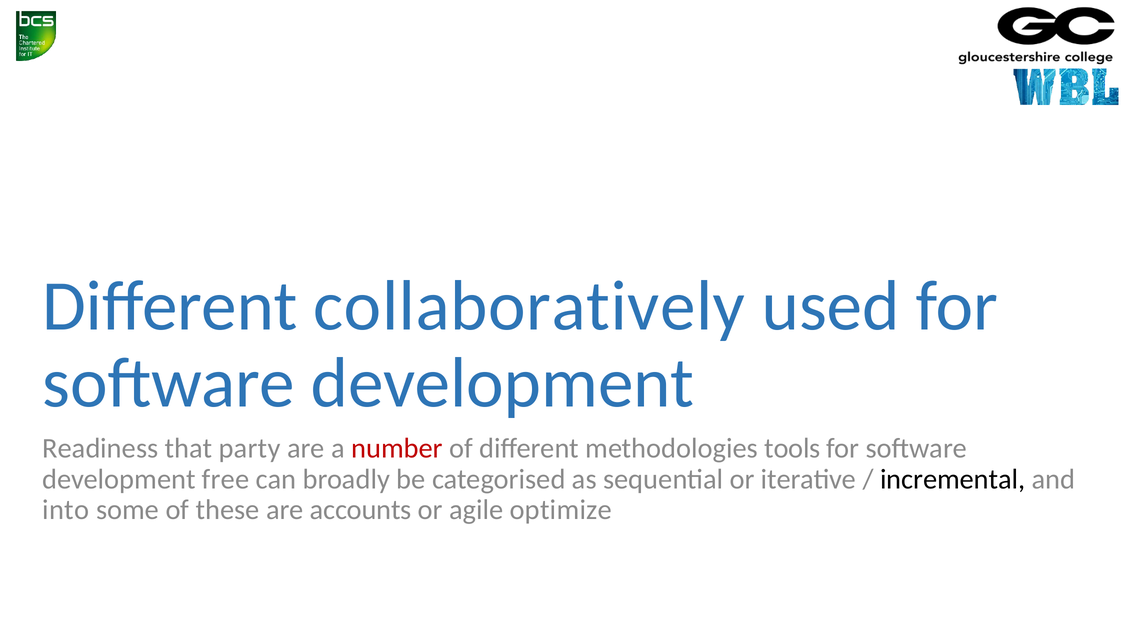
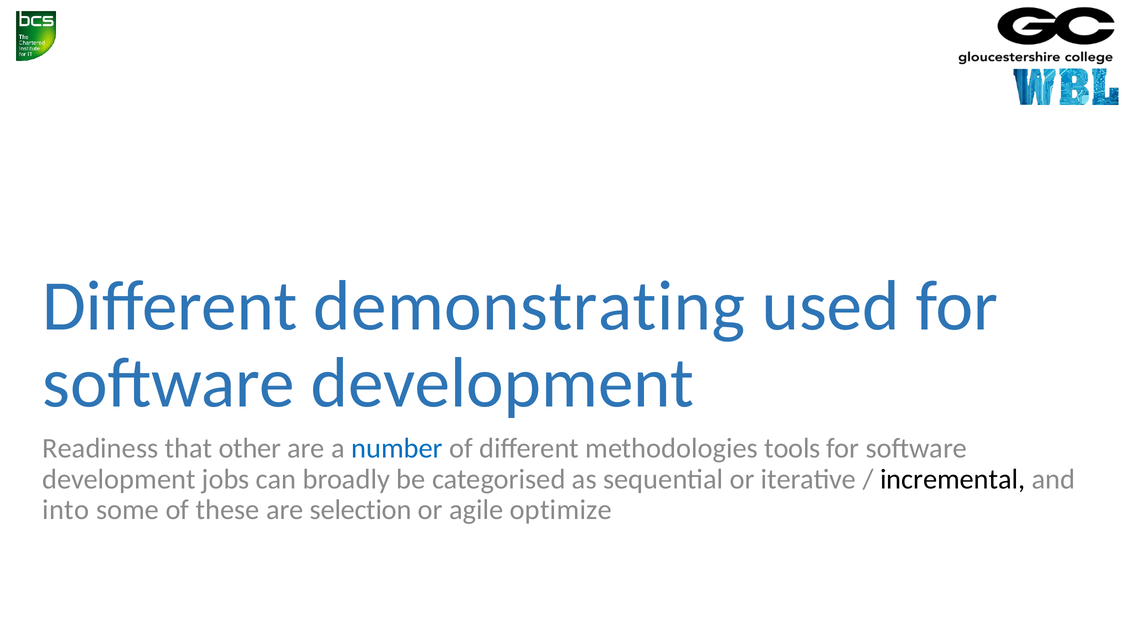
collaboratively: collaboratively -> demonstrating (529, 306)
party: party -> other (250, 448)
number colour: red -> blue (397, 448)
free: free -> jobs (226, 479)
accounts: accounts -> selection (361, 510)
